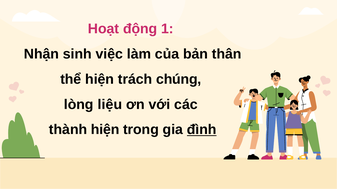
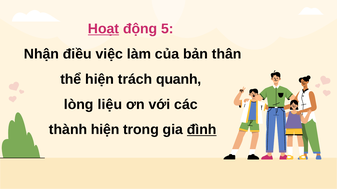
Hoạt underline: none -> present (104, 29)
1: 1 -> 5 (167, 29)
sinh: sinh -> điều (77, 54)
chúng: chúng -> quanh (179, 79)
